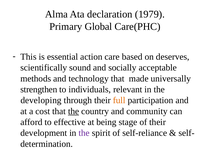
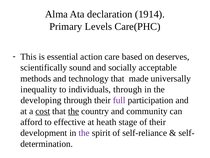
1979: 1979 -> 1914 (150, 14)
Global: Global -> Levels (98, 26)
strengthen: strengthen -> inequality (39, 89)
individuals relevant: relevant -> through (128, 89)
full colour: orange -> purple (119, 100)
cost underline: none -> present (43, 111)
being: being -> heath (106, 122)
